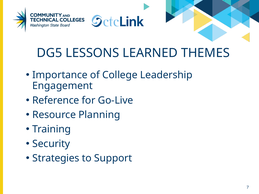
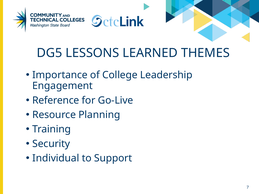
Strategies: Strategies -> Individual (56, 158)
